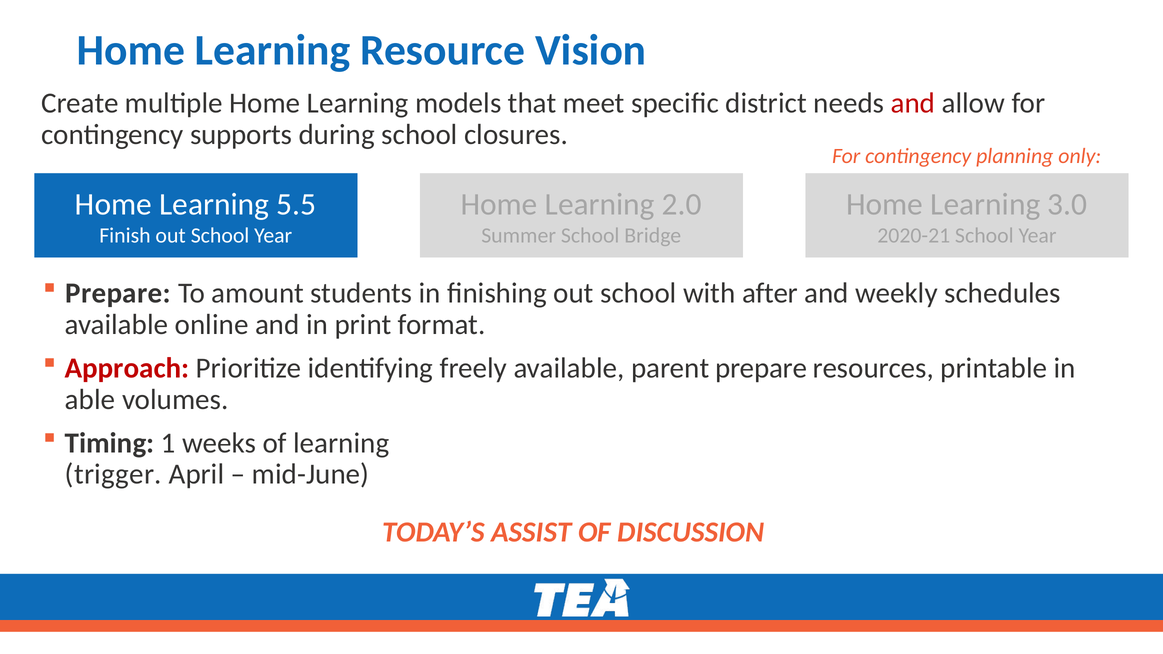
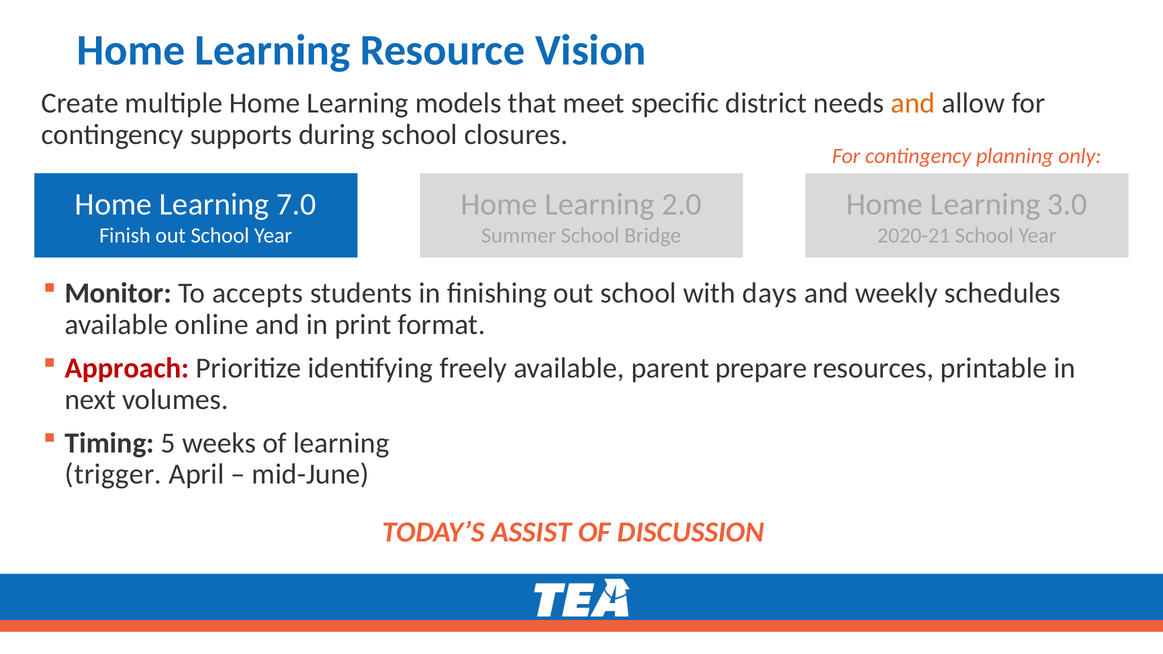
and colour: red -> orange (913, 103)
5.5: 5.5 -> 7.0 (296, 205)
Prepare: Prepare -> Monitor (118, 293)
amount: amount -> accepts (258, 293)
after: after -> days (770, 293)
able: able -> next (90, 400)
1: 1 -> 5 (168, 443)
